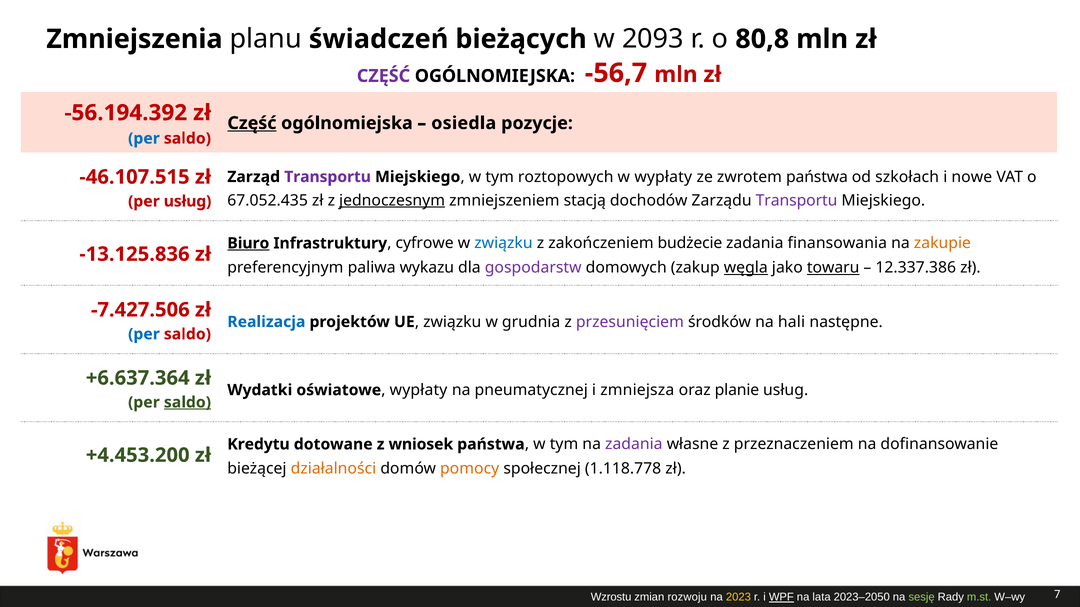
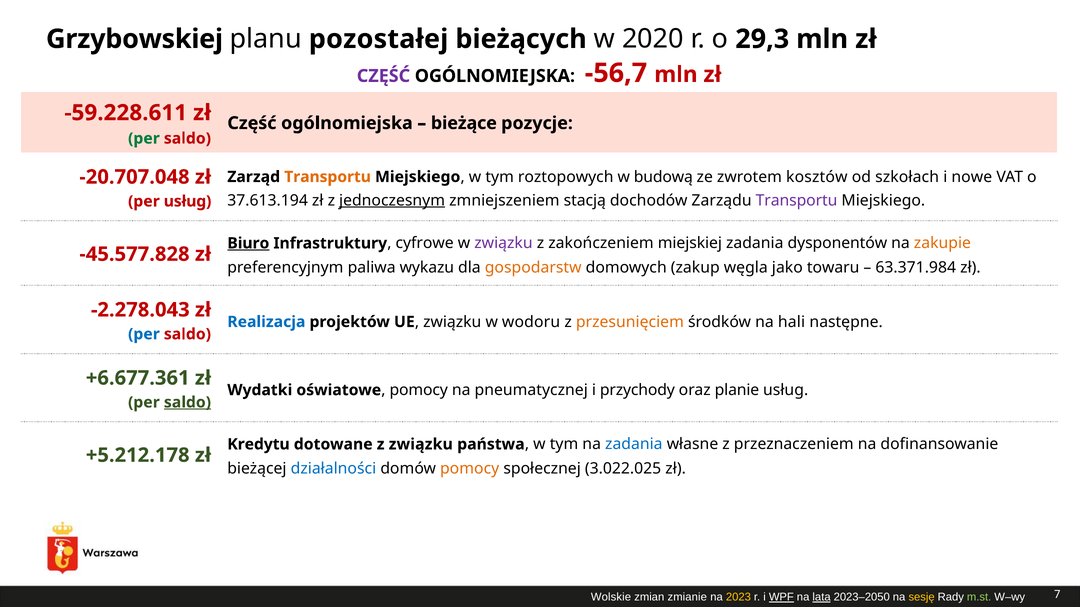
Zmniejszenia: Zmniejszenia -> Grzybowskiej (135, 39)
świadczeń: świadczeń -> pozostałej (379, 39)
2093: 2093 -> 2020 (653, 39)
80,8: 80,8 -> 29,3 (762, 39)
-56.194.392: -56.194.392 -> -59.228.611 (126, 113)
Część underline: present -> none (252, 123)
osiedla: osiedla -> bieżące (464, 123)
per colour: blue -> green (144, 139)
-46.107.515: -46.107.515 -> -20.707.048 (134, 177)
Transportu colour: purple -> orange (328, 177)
w wypłaty: wypłaty -> budową (663, 177)
zwrotem państwa: państwa -> kosztów (817, 177)
67.052.435: 67.052.435 -> 37.613.194 (268, 201)
związku colour: blue -> purple (503, 243)
budżecie: budżecie -> miejskiej (690, 243)
finansowania: finansowania -> dysponentów (837, 243)
-13.125.836: -13.125.836 -> -45.577.828 (134, 254)
gospodarstw colour: purple -> orange (533, 268)
węgla underline: present -> none (746, 268)
towaru underline: present -> none (833, 268)
12.337.386: 12.337.386 -> 63.371.984 (916, 268)
-7.427.506: -7.427.506 -> -2.278.043 (140, 310)
grudnia: grudnia -> wodoru (531, 322)
przesunięciem colour: purple -> orange (630, 322)
+6.637.364: +6.637.364 -> +6.677.361 (138, 378)
oświatowe wypłaty: wypłaty -> pomocy (419, 390)
zmniejsza: zmniejsza -> przychody (637, 390)
z wniosek: wniosek -> związku (421, 445)
zadania colour: purple -> blue (634, 445)
+4.453.200: +4.453.200 -> +5.212.178 (138, 456)
działalności colour: orange -> blue (333, 469)
1.118.778: 1.118.778 -> 3.022.025 (623, 469)
Wzrostu: Wzrostu -> Wolskie (611, 598)
rozwoju: rozwoju -> zmianie (687, 598)
lata underline: none -> present (822, 598)
sesję colour: light green -> yellow (922, 598)
